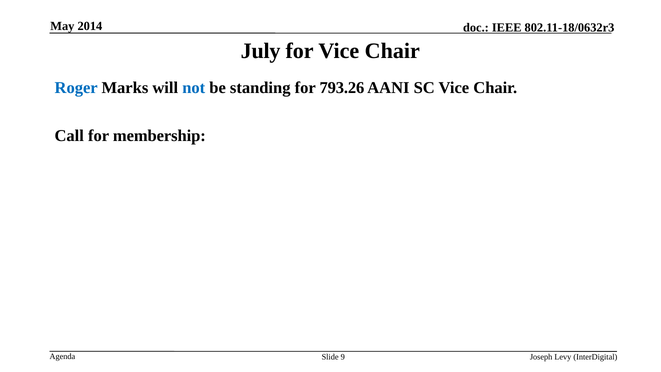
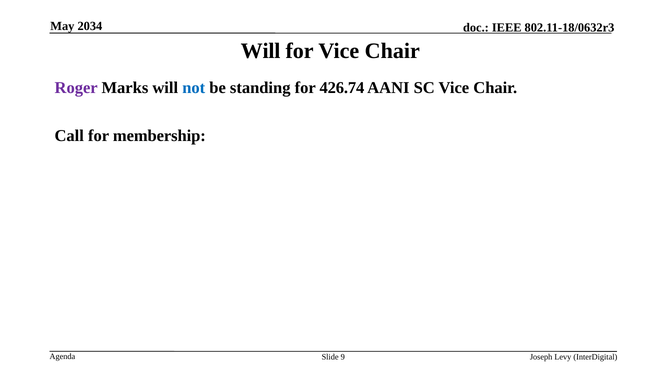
2014: 2014 -> 2034 (90, 26)
July: July -> Will (261, 51)
Roger colour: blue -> purple (76, 88)
793.26: 793.26 -> 426.74 (342, 88)
